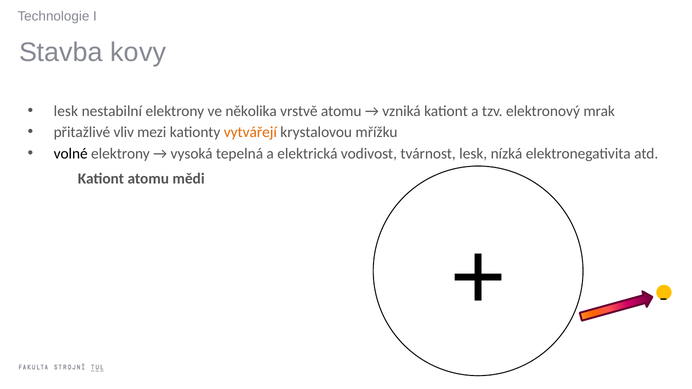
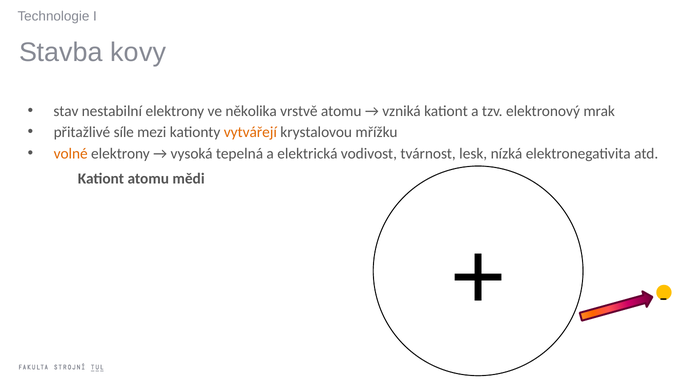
lesk: lesk -> stav (66, 111)
vliv: vliv -> síle (124, 132)
volné colour: black -> orange (71, 154)
